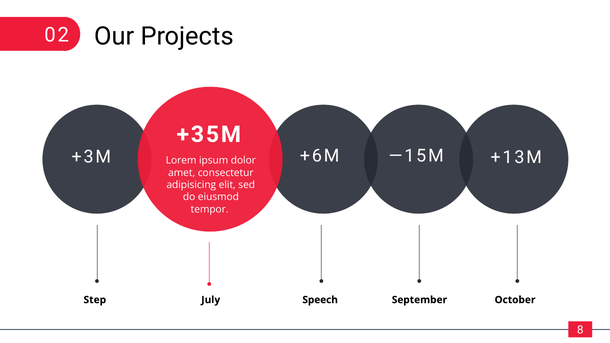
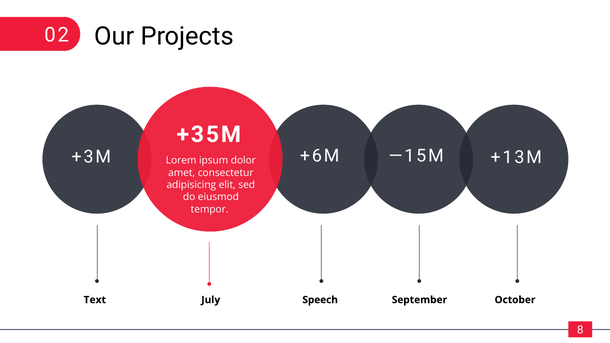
Step: Step -> Text (95, 300)
